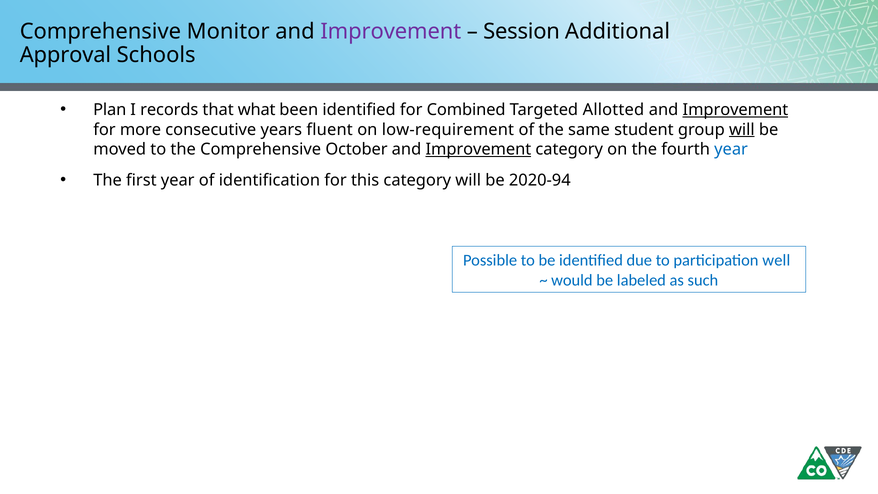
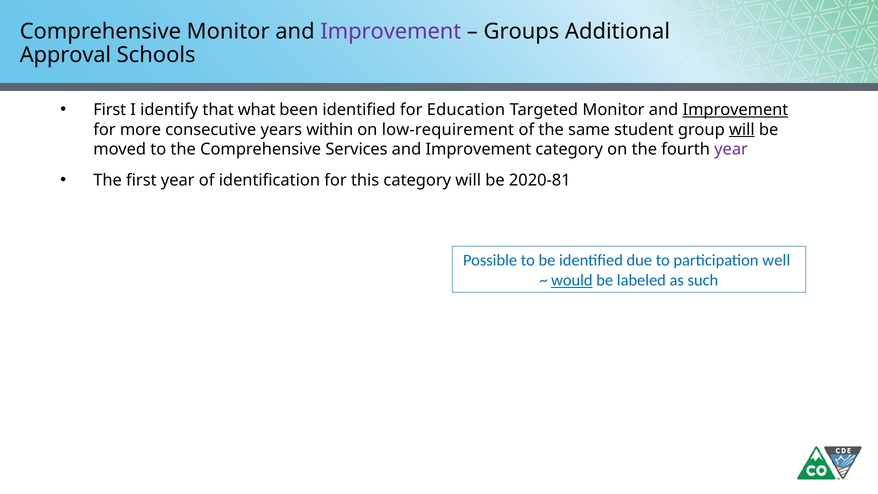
Session: Session -> Groups (521, 31)
Plan: Plan -> First (110, 110)
records: records -> identify (169, 110)
Combined: Combined -> Education (466, 110)
Targeted Allotted: Allotted -> Monitor (613, 110)
fluent: fluent -> within (330, 130)
October: October -> Services (356, 149)
Improvement underline: present -> none (478, 149)
year colour: blue -> purple (731, 149)
2020-94: 2020-94 -> 2020-81 (540, 180)
would underline: none -> present (572, 280)
